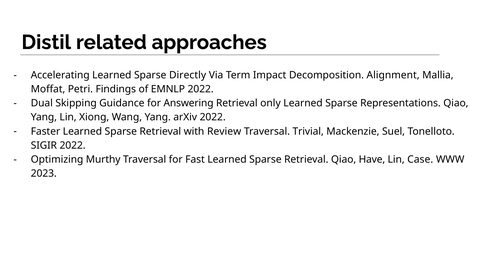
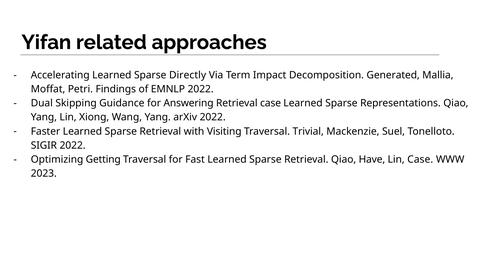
Distil: Distil -> Yifan (46, 42)
Alignment: Alignment -> Generated (393, 75)
Retrieval only: only -> case (271, 103)
Review: Review -> Visiting (224, 131)
Murthy: Murthy -> Getting (103, 159)
